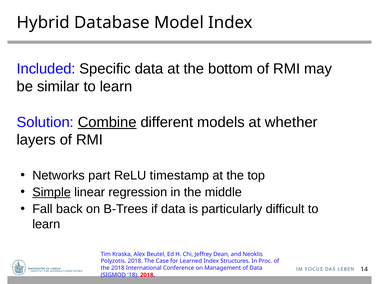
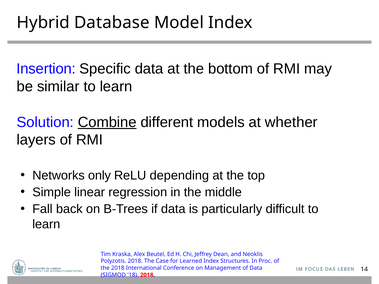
Included: Included -> Insertion (46, 69)
part: part -> only (99, 176)
timestamp: timestamp -> depending (179, 176)
Simple underline: present -> none (52, 192)
